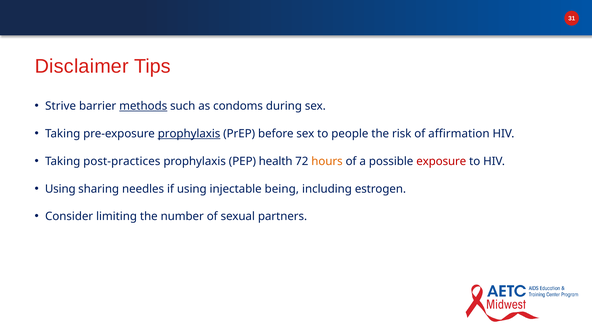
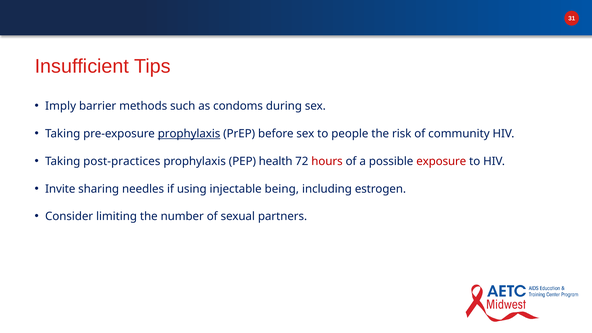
Disclaimer: Disclaimer -> Insufficient (82, 66)
Strive: Strive -> Imply (61, 106)
methods underline: present -> none (143, 106)
affirmation: affirmation -> community (459, 134)
hours colour: orange -> red (327, 161)
Using: Using -> Invite (60, 189)
